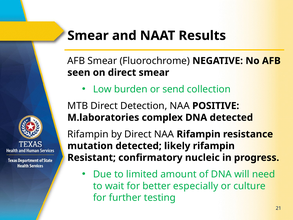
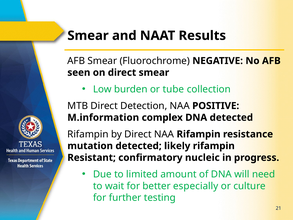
send: send -> tube (173, 89)
M.laboratories: M.laboratories -> M.information (103, 117)
